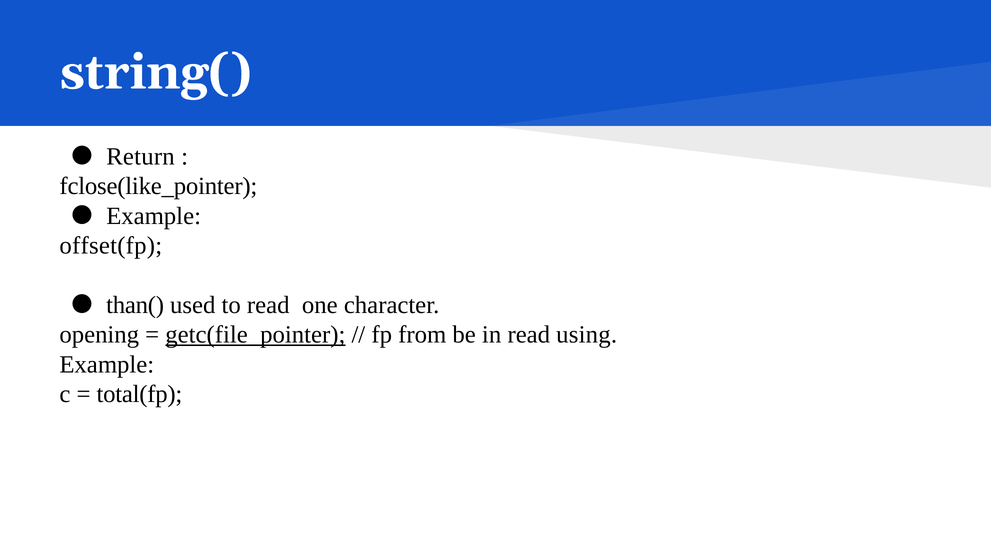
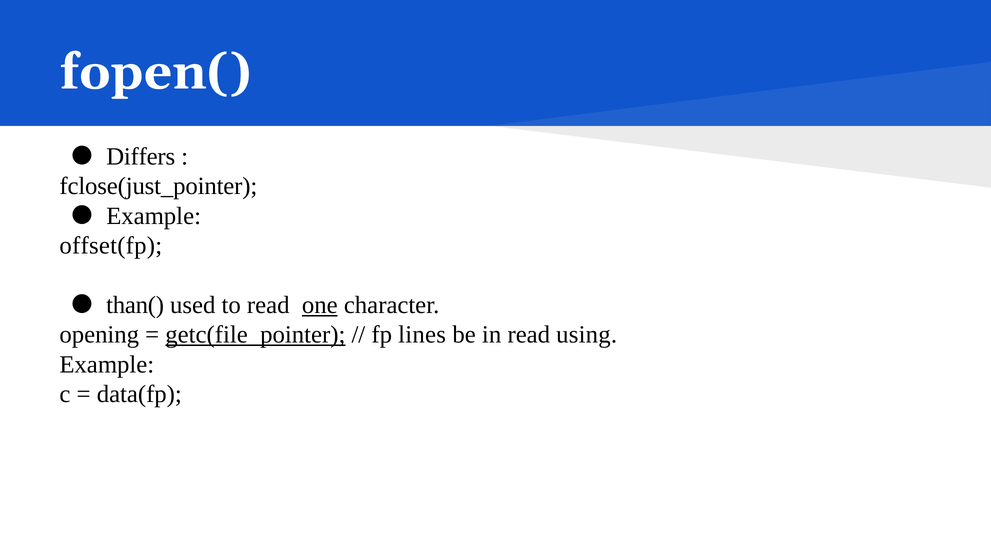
string(: string( -> fopen( (155, 72)
Return: Return -> Differs (141, 157)
fclose(like_pointer: fclose(like_pointer -> fclose(just_pointer (158, 186)
one underline: none -> present (320, 305)
from: from -> lines (422, 335)
total(fp: total(fp -> data(fp (139, 394)
